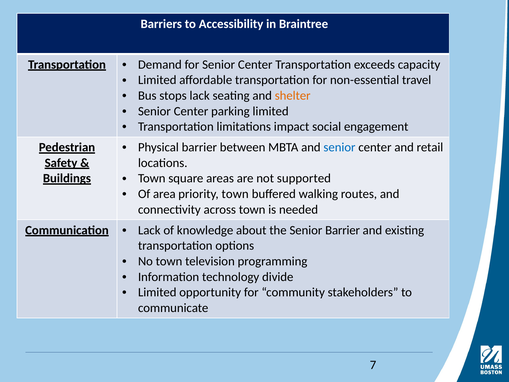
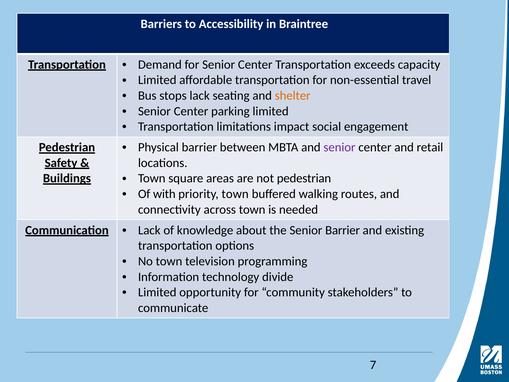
senior colour: blue -> purple (339, 147)
not supported: supported -> pedestrian (304, 178)
area: area -> with (164, 194)
